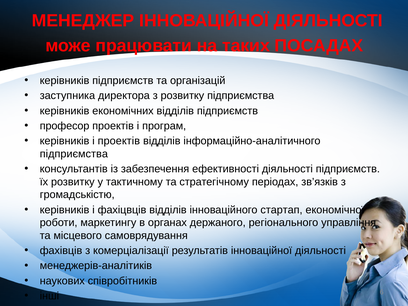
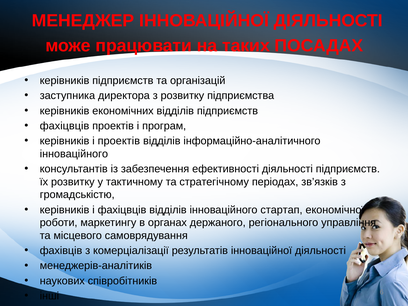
професор: професор -> фахіцвців (65, 126)
підприємства: підприємства -> інноваційного (74, 154)
